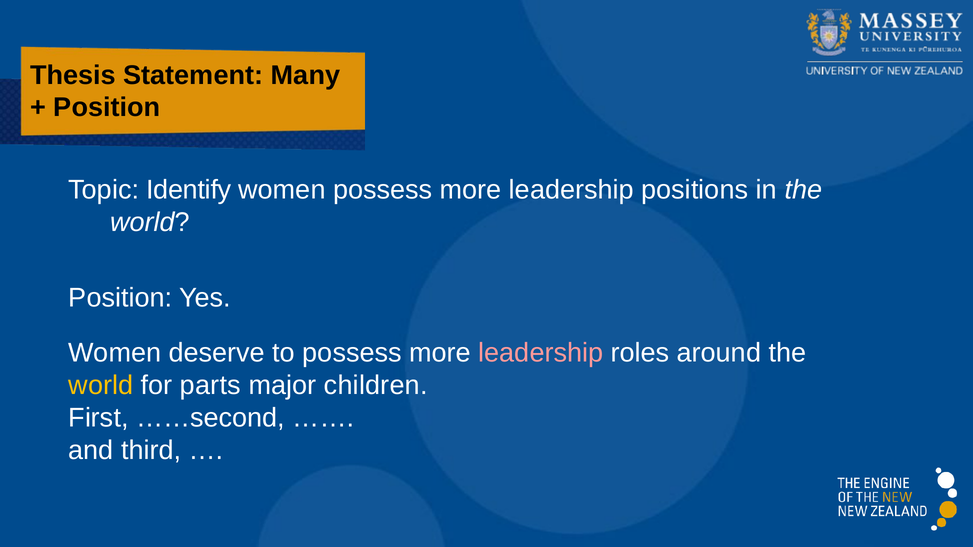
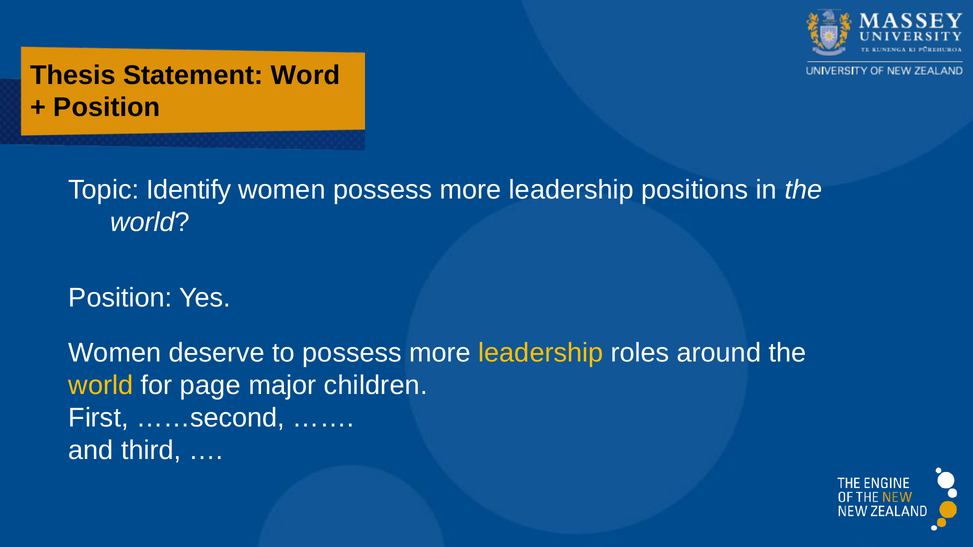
Many: Many -> Word (306, 75)
leadership colour: pink -> yellow (541, 353)
parts: parts -> page (210, 386)
